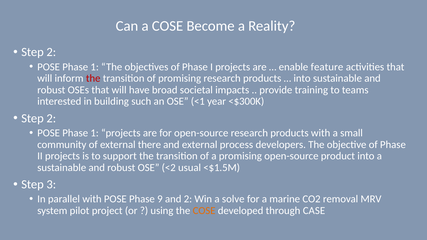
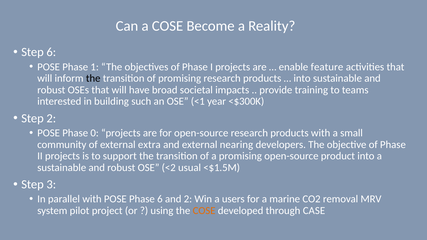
2: 2 -> 6 (51, 52)
the colour: red -> black (93, 78)
1: 1 -> 0 (95, 133)
there: there -> extra (149, 145)
process: process -> nearing (236, 145)
Phase 9: 9 -> 6 (160, 199)
solve: solve -> users (233, 199)
